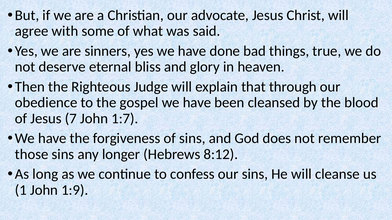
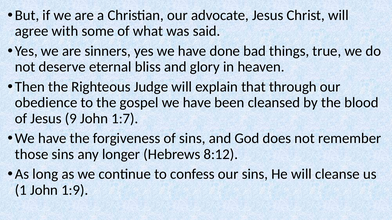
7: 7 -> 9 (71, 119)
